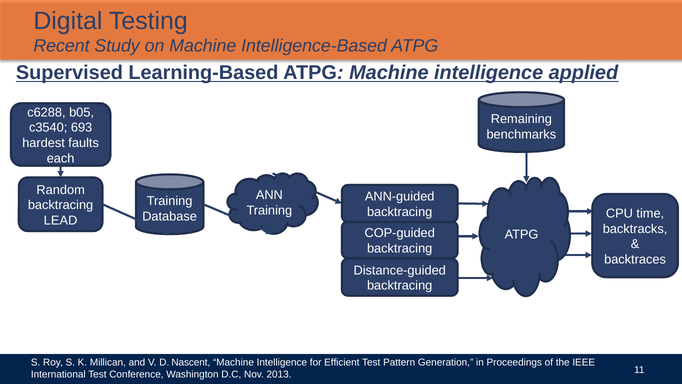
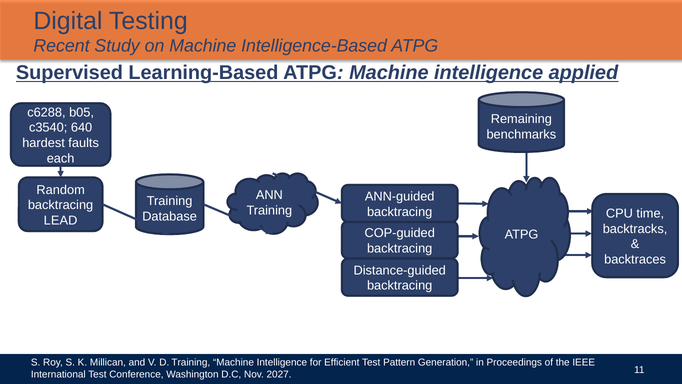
693: 693 -> 640 (82, 128)
D Nascent: Nascent -> Training (191, 362)
2013: 2013 -> 2027 (279, 374)
